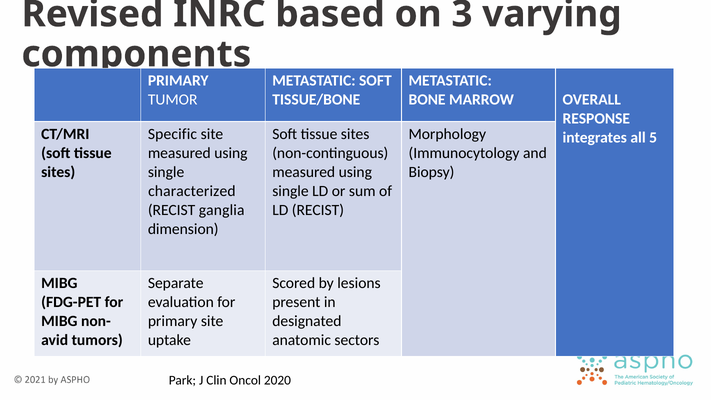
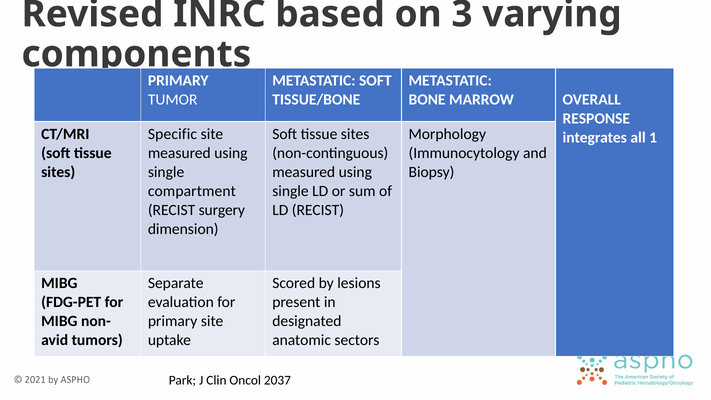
5: 5 -> 1 (653, 138)
characterized: characterized -> compartment (192, 191)
ganglia: ganglia -> surgery (222, 210)
2020: 2020 -> 2037 (277, 380)
